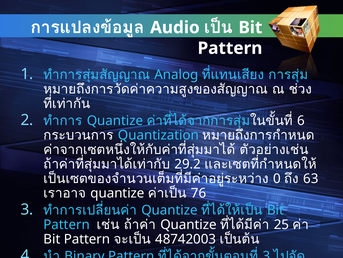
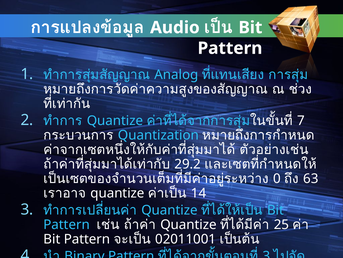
6: 6 -> 7 (301, 120)
76: 76 -> 14 (199, 193)
48742003: 48742003 -> 02011001 (186, 238)
